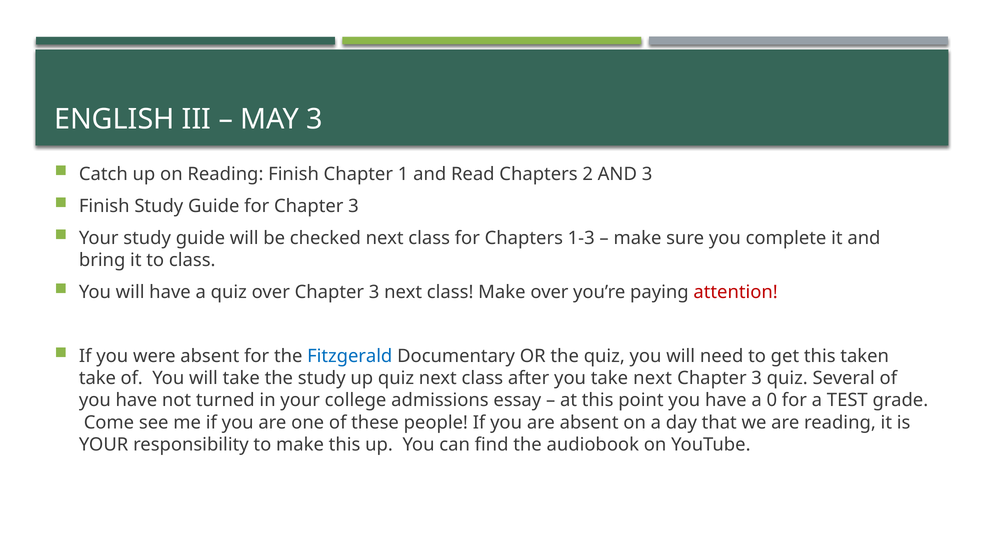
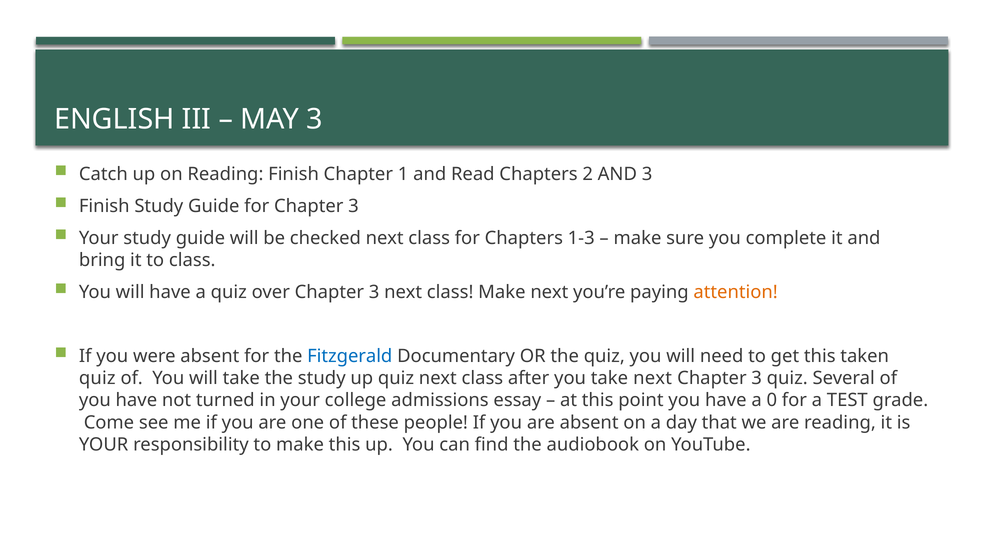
Make over: over -> next (549, 292)
attention colour: red -> orange (736, 292)
take: take -> quiz (97, 379)
